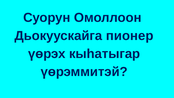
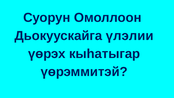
пионер: пионер -> үлэлии (130, 36)
